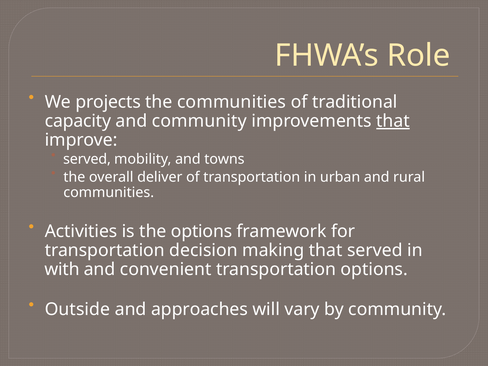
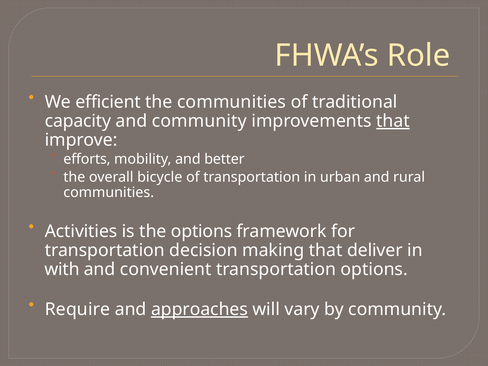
projects: projects -> efficient (108, 102)
served: served -> efforts (87, 159)
towns: towns -> better (224, 159)
deliver: deliver -> bicycle (160, 177)
that served: served -> deliver (375, 250)
Outside: Outside -> Require (77, 309)
approaches underline: none -> present (199, 309)
